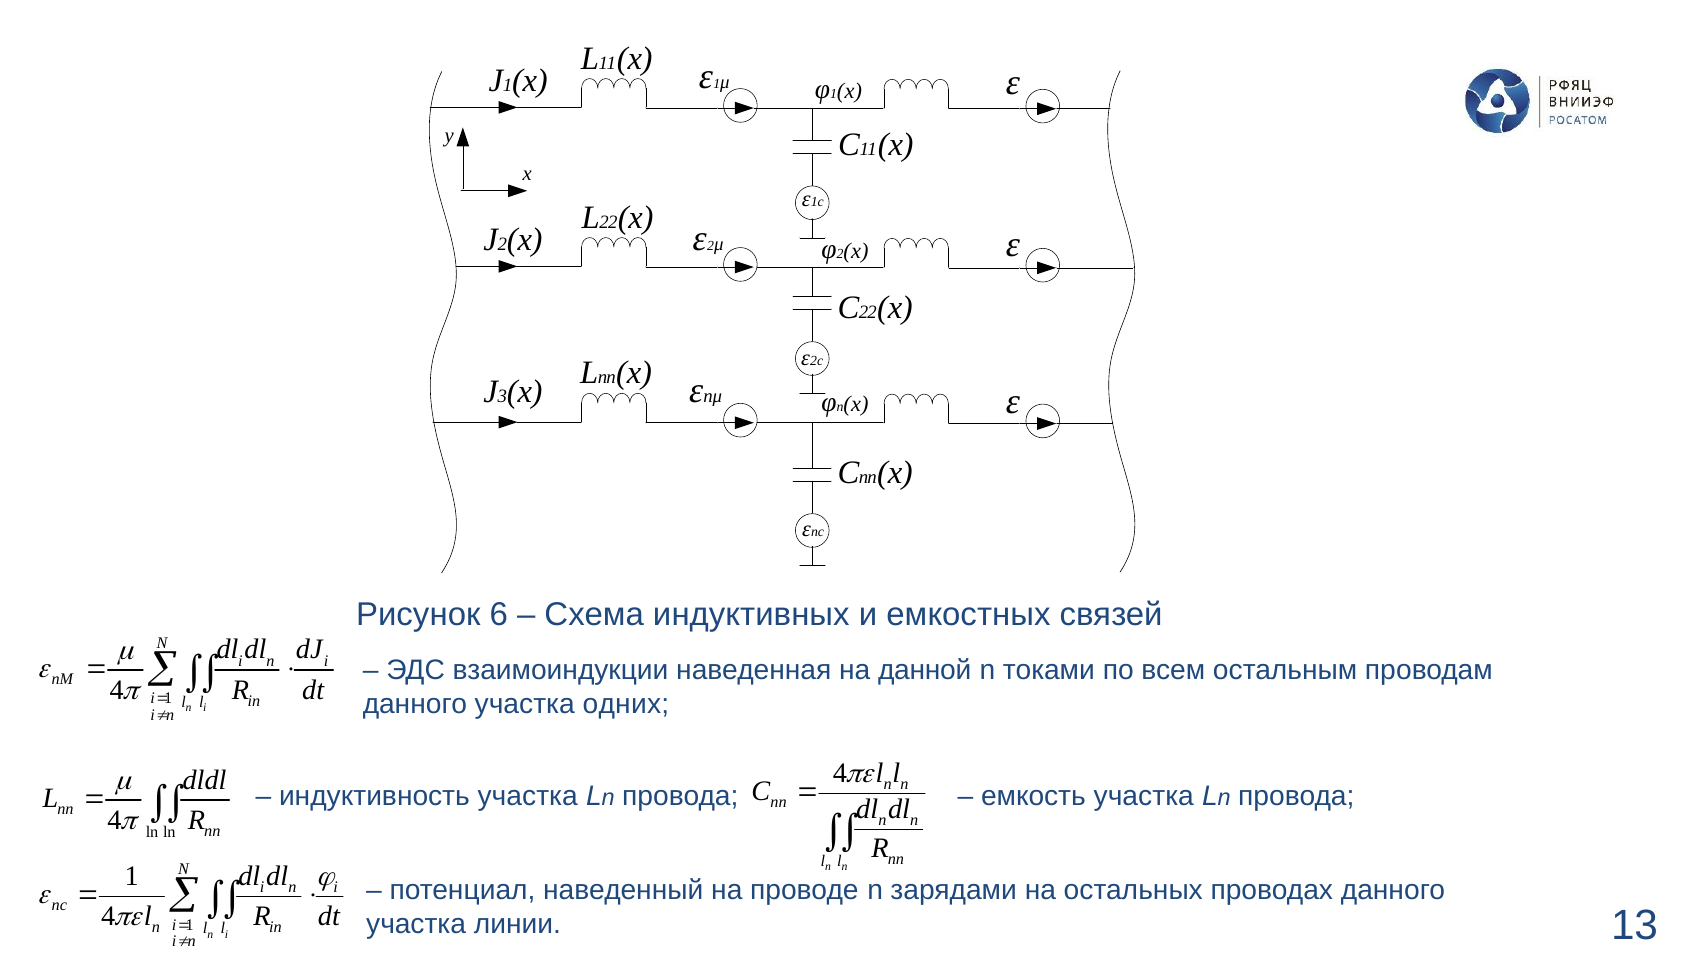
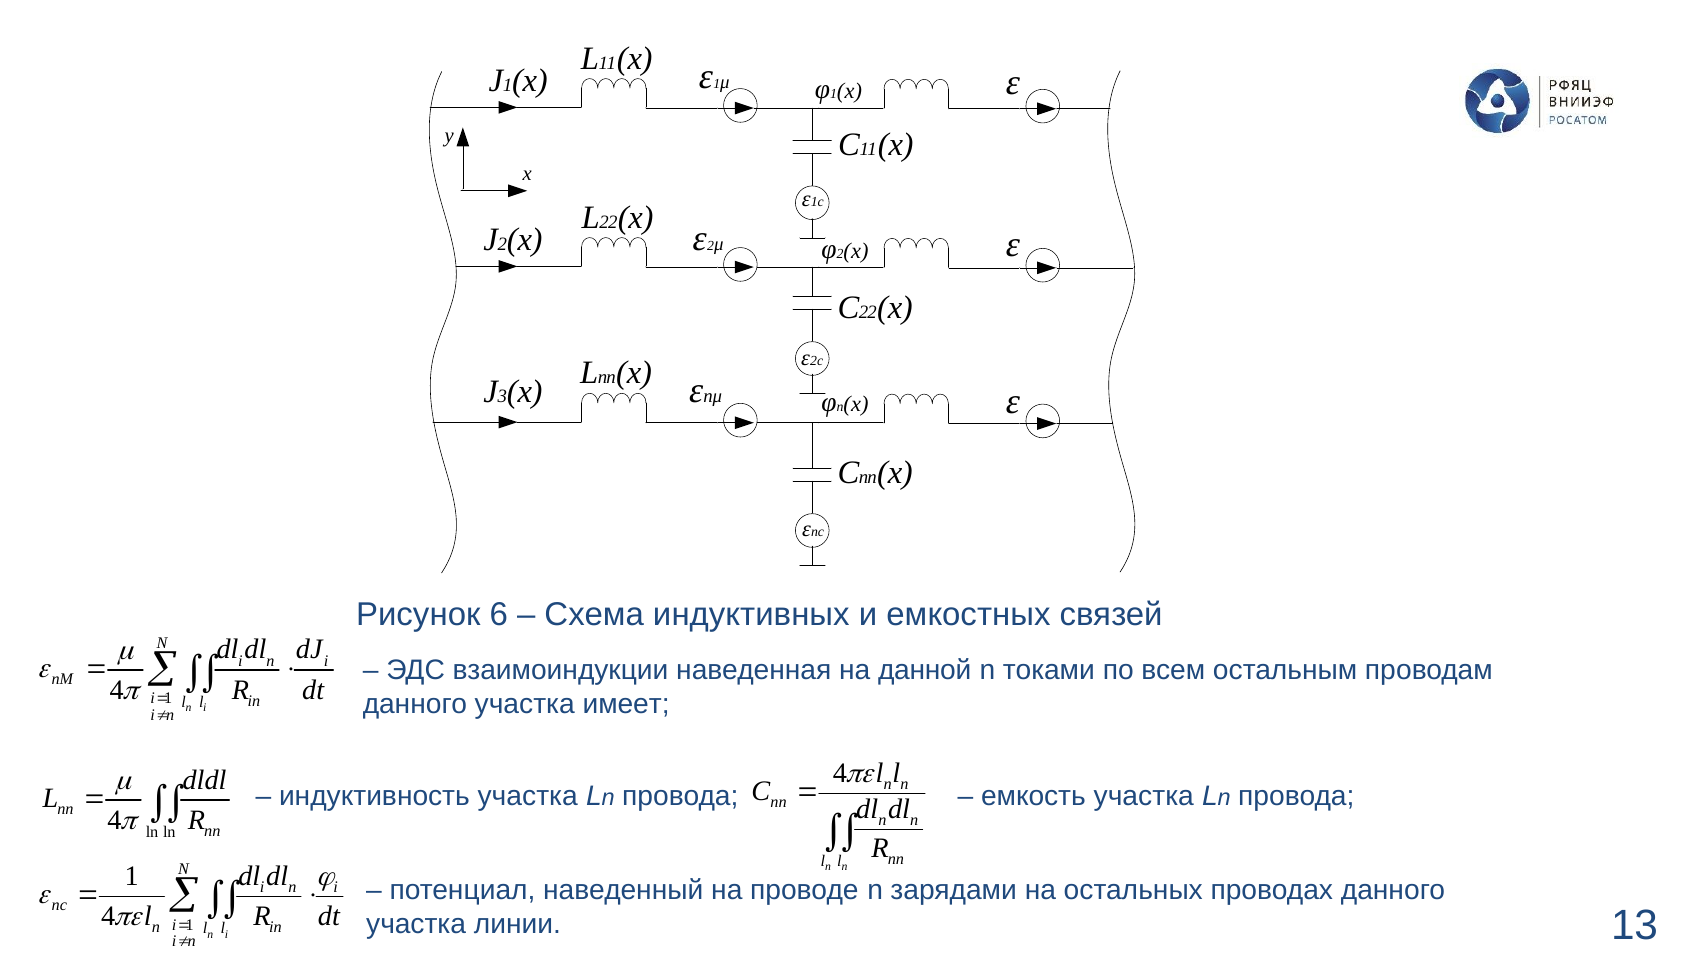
одних: одних -> имеет (626, 704)
